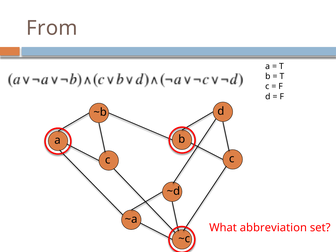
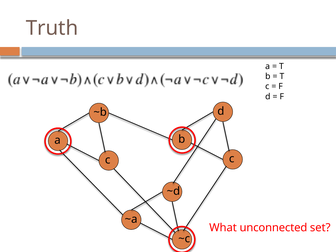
From: From -> Truth (52, 28)
abbreviation: abbreviation -> unconnected (273, 228)
